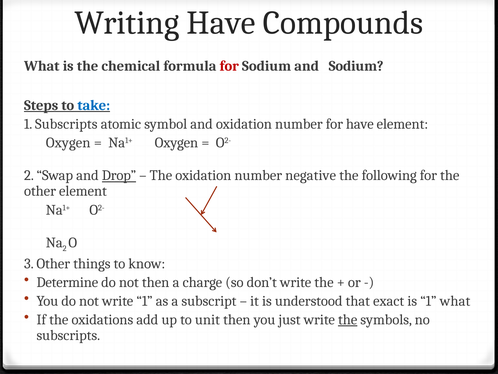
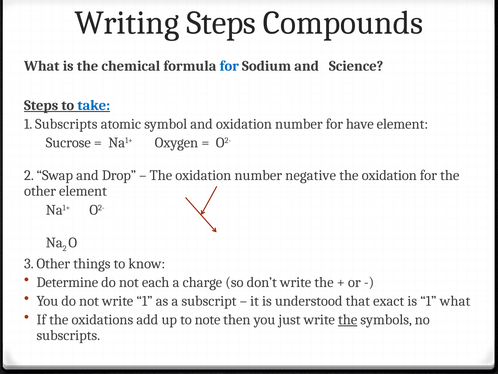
Writing Have: Have -> Steps (221, 23)
for colour: red -> blue (229, 66)
and Sodium: Sodium -> Science (356, 66)
Oxygen: Oxygen -> Sucrose (68, 142)
Drop underline: present -> none (119, 175)
following: following -> oxidation (389, 175)
not then: then -> each (156, 282)
unit: unit -> note (208, 319)
